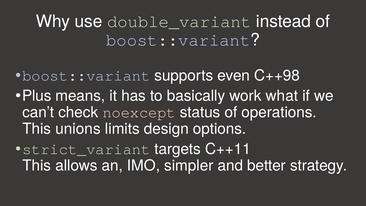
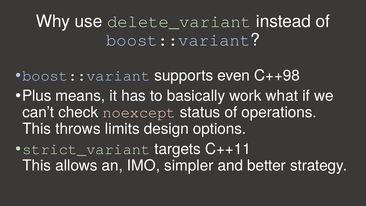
double_variant: double_variant -> delete_variant (179, 21)
unions: unions -> throws (78, 129)
